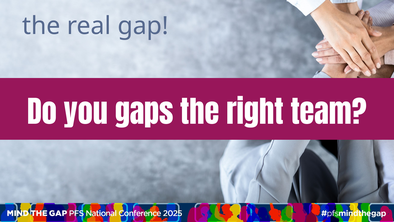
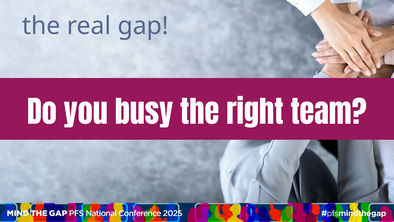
gaps: gaps -> busy (144, 114)
